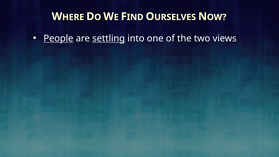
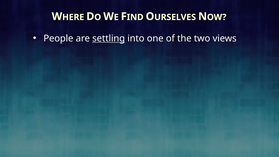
People underline: present -> none (58, 38)
